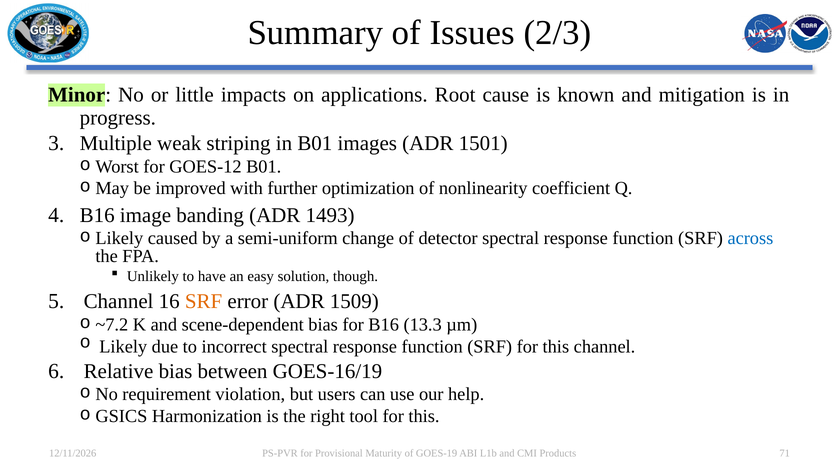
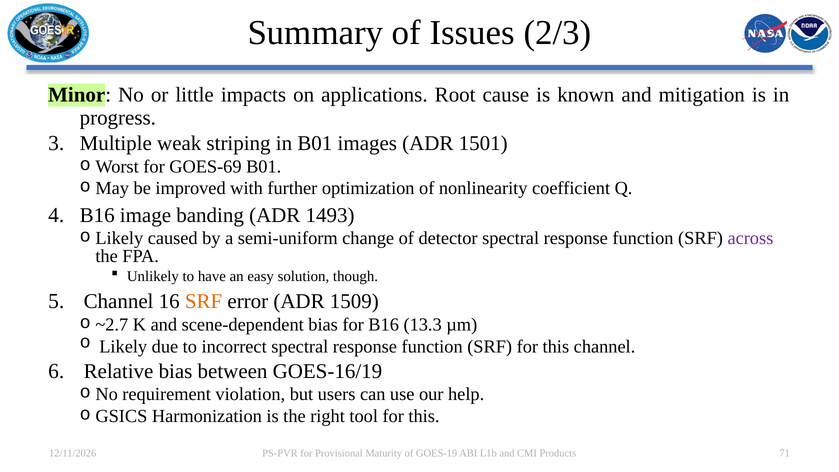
GOES-12: GOES-12 -> GOES-69 (205, 167)
across colour: blue -> purple (750, 238)
~7.2: ~7.2 -> ~2.7 (112, 325)
